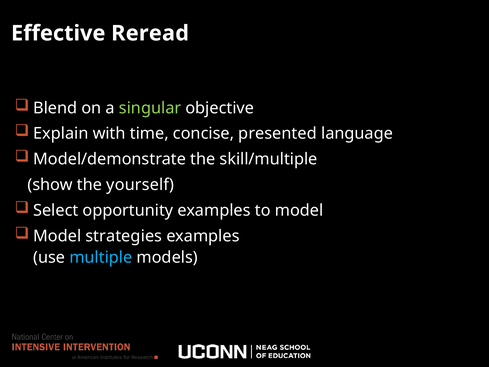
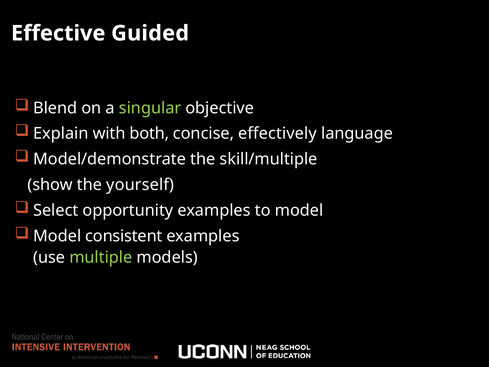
Reread: Reread -> Guided (150, 33)
time: time -> both (149, 133)
presented: presented -> effectively (278, 133)
strategies: strategies -> consistent (124, 236)
multiple colour: light blue -> light green (101, 257)
